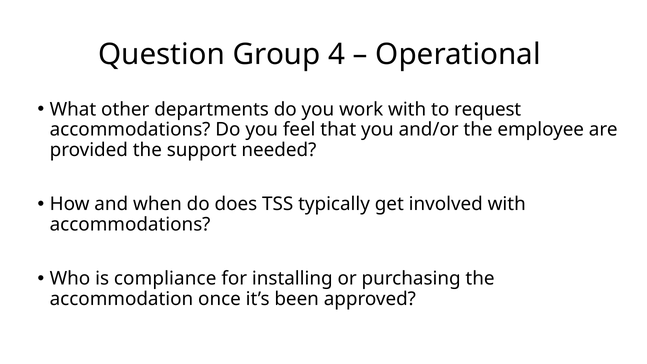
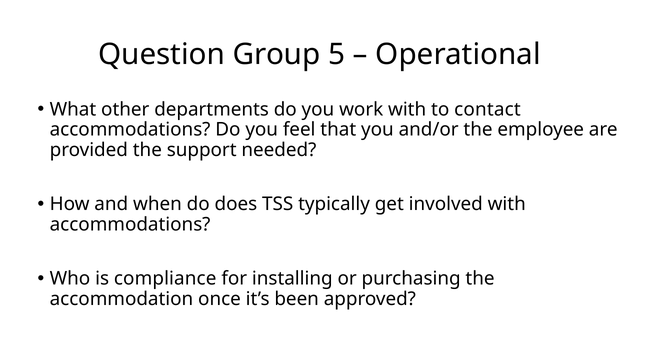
4: 4 -> 5 (337, 54)
request: request -> contact (487, 109)
